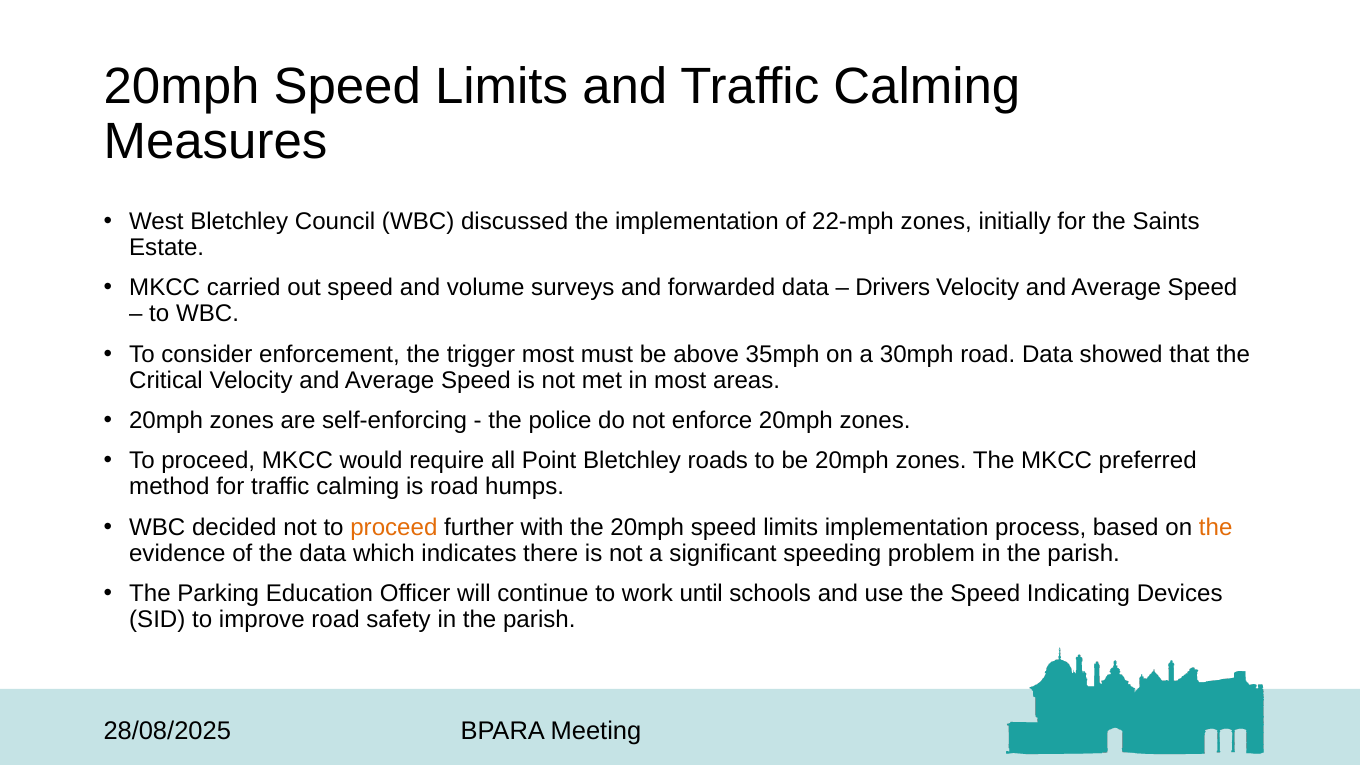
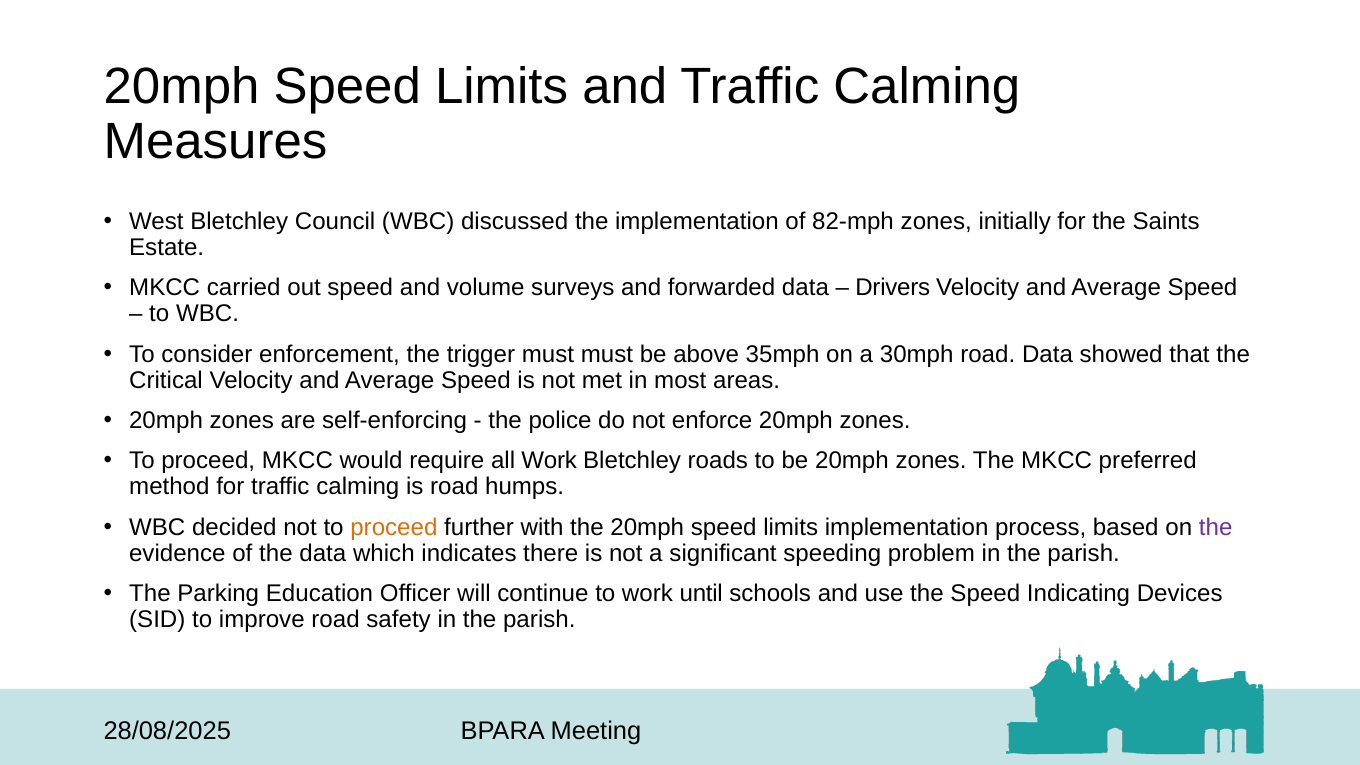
22-mph: 22-mph -> 82-mph (853, 222)
trigger most: most -> must (548, 354)
all Point: Point -> Work (549, 461)
the colour: orange -> purple (1216, 527)
